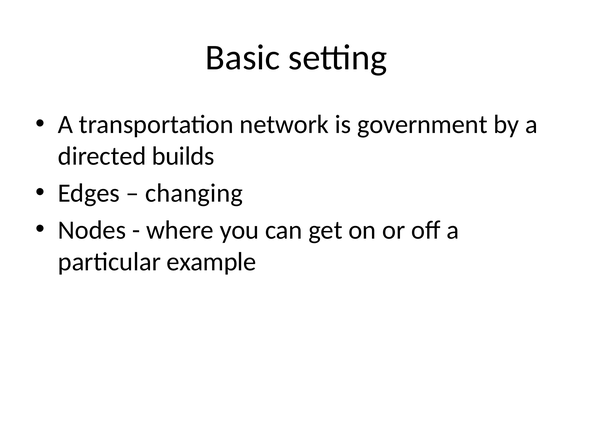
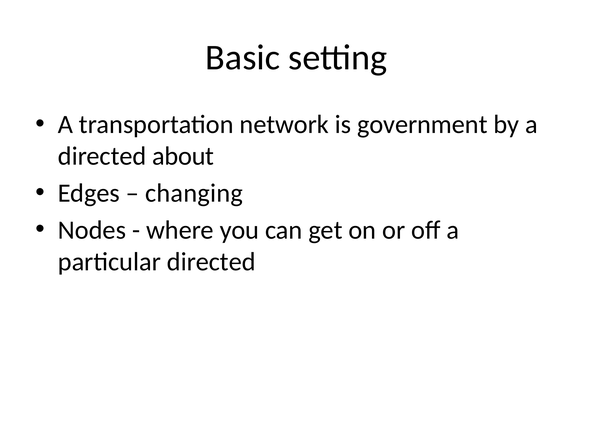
builds: builds -> about (183, 156)
particular example: example -> directed (211, 261)
